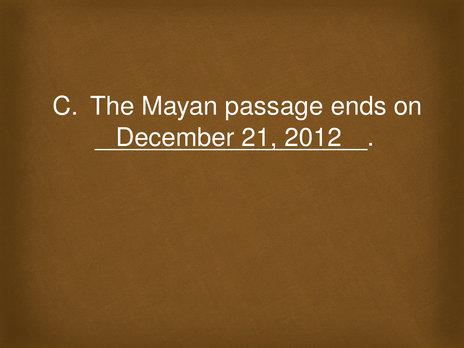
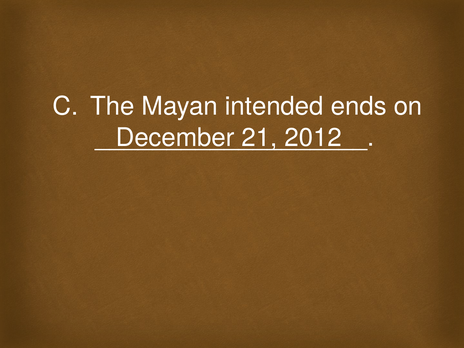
passage: passage -> intended (274, 106)
